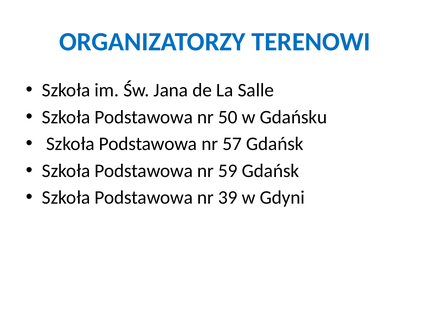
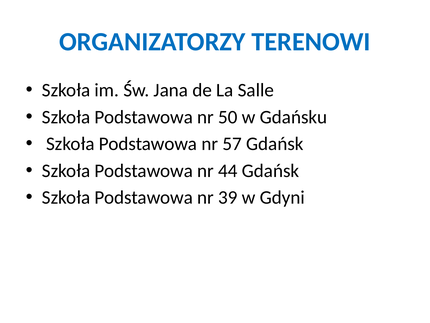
59: 59 -> 44 (228, 171)
